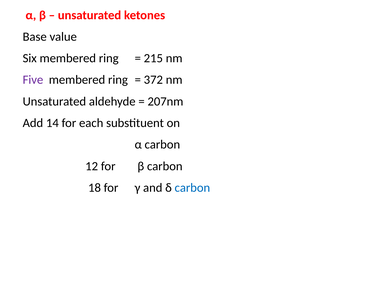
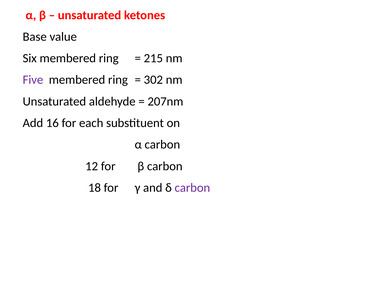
372: 372 -> 302 (153, 80)
14: 14 -> 16 (52, 123)
carbon colour: blue -> purple (192, 188)
